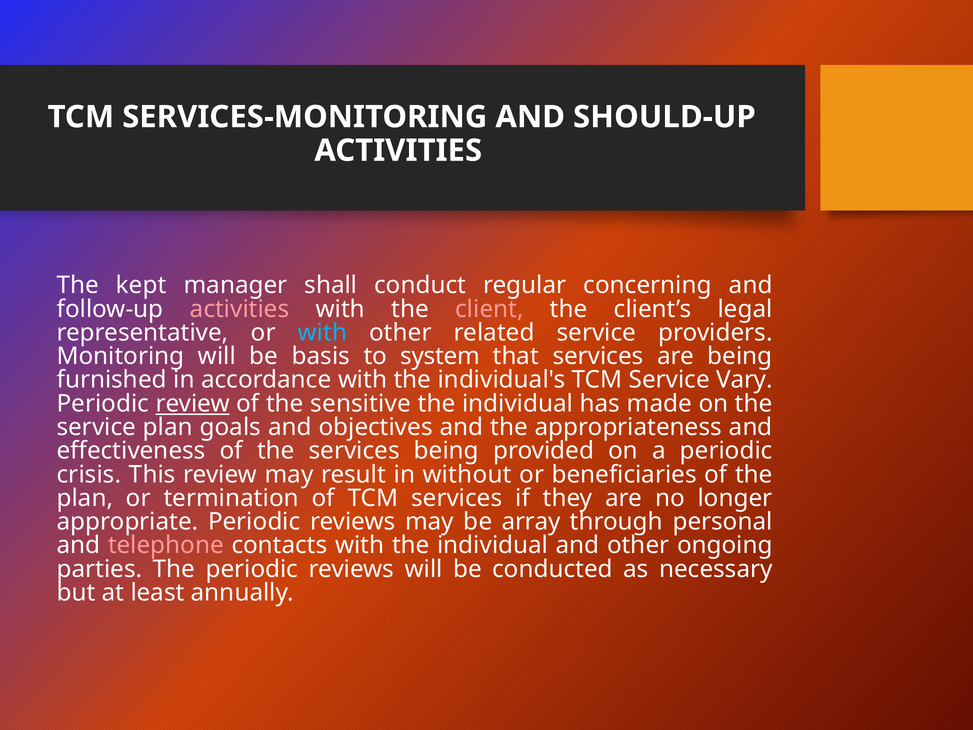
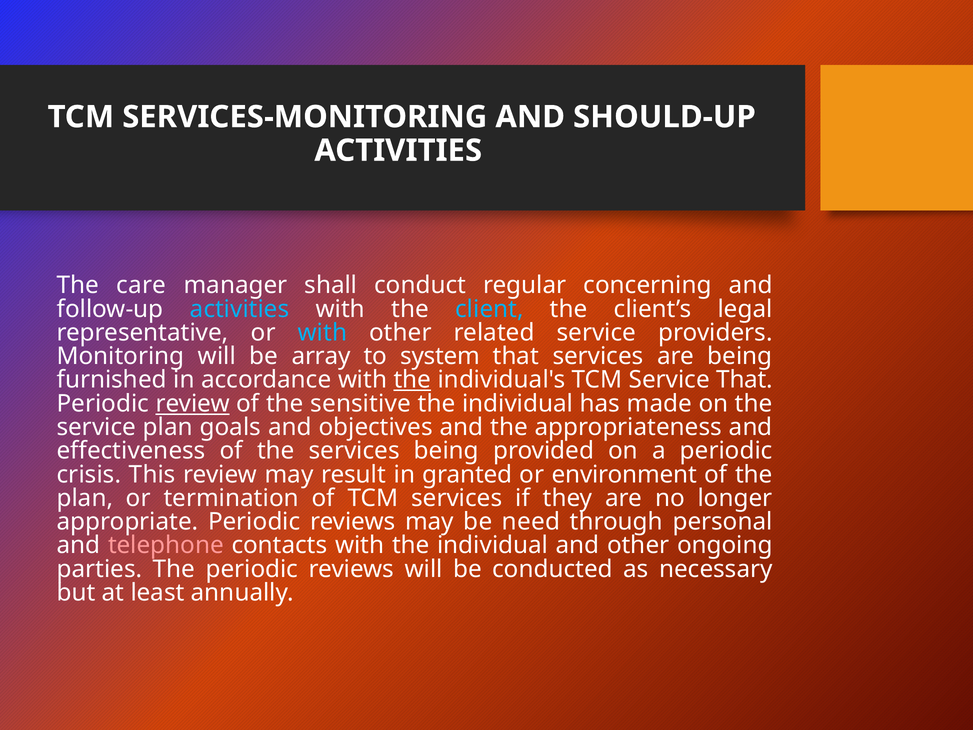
kept: kept -> care (141, 285)
activities colour: pink -> light blue (240, 309)
client colour: pink -> light blue (489, 309)
basis: basis -> array (321, 356)
the underline: none -> present (412, 380)
Service Vary: Vary -> That (745, 380)
without: without -> granted (467, 474)
beneficiaries: beneficiaries -> environment (624, 474)
array: array -> need (531, 522)
